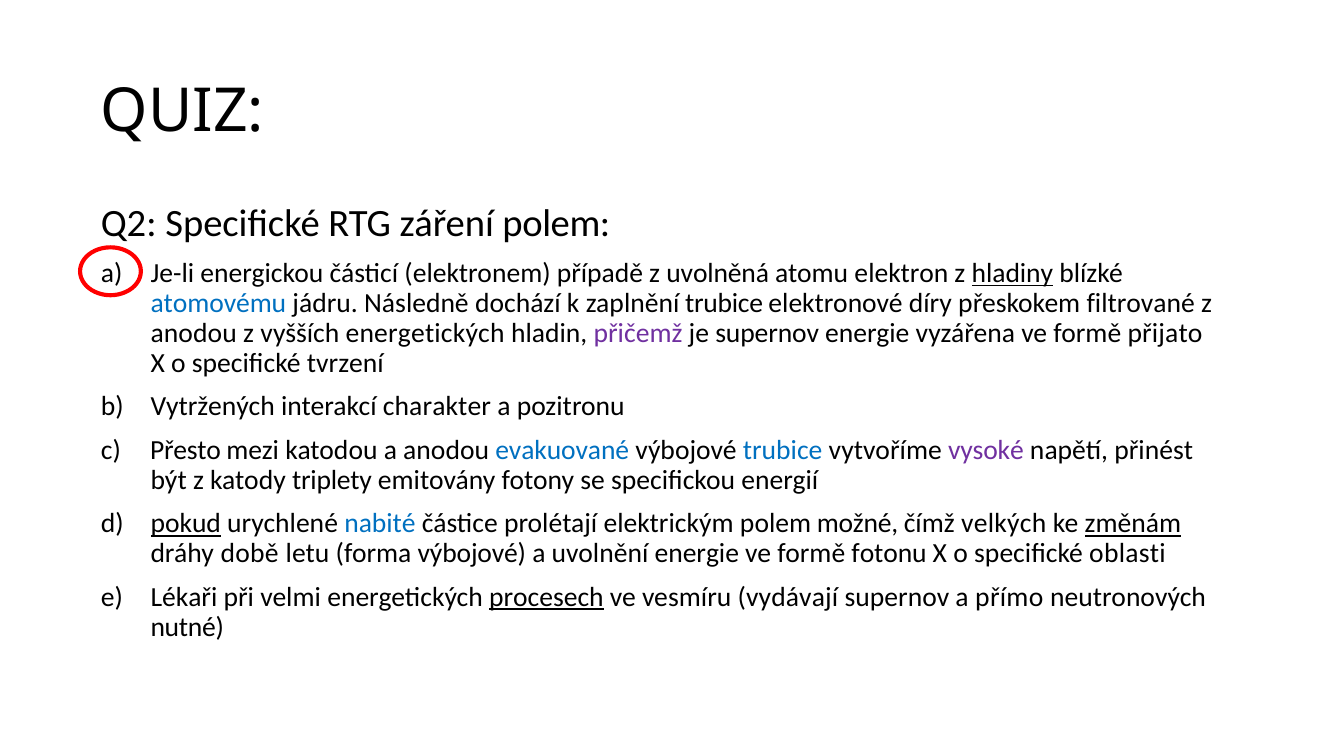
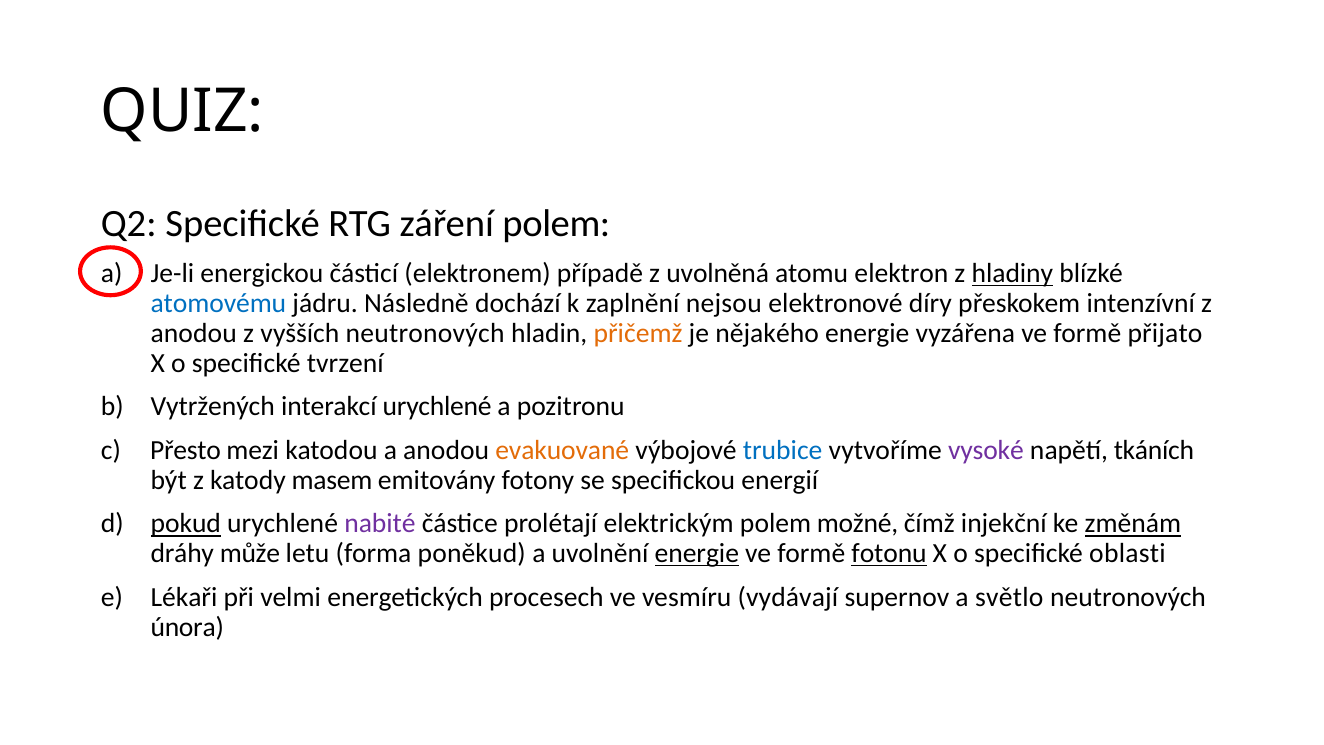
zaplnění trubice: trubice -> nejsou (724, 303)
filtrované: filtrované -> intenzívní (1141, 303)
vyšších energetických: energetických -> neutronových (425, 333)
přičemž colour: purple -> orange (638, 333)
je supernov: supernov -> nějakého (767, 333)
interakcí charakter: charakter -> urychlené (437, 407)
evakuované colour: blue -> orange (562, 450)
přinést: přinést -> tkáních (1154, 450)
triplety: triplety -> masem (332, 480)
nabité colour: blue -> purple (380, 524)
velkých: velkých -> injekční (1004, 524)
době: době -> může (250, 553)
forma výbojové: výbojové -> poněkud (472, 553)
energie underline: none -> present (697, 553)
fotonu underline: none -> present (889, 553)
procesech underline: present -> none (546, 597)
přímo: přímo -> světlo (1009, 597)
nutné: nutné -> února (187, 627)
